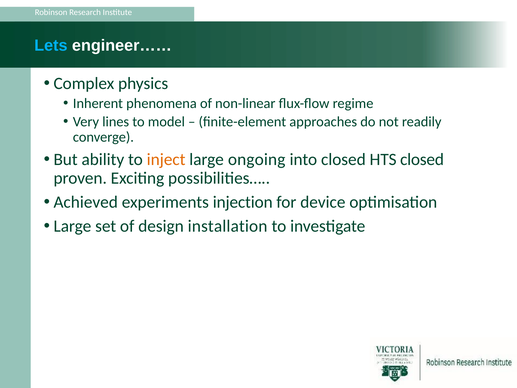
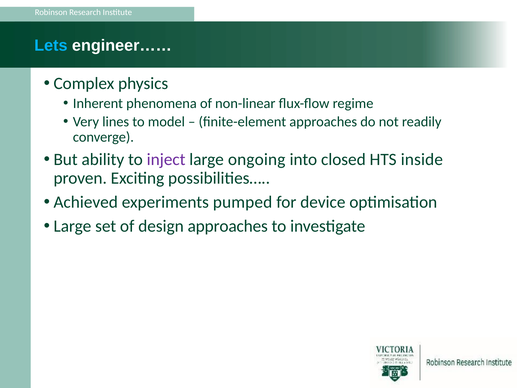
inject colour: orange -> purple (166, 159)
HTS closed: closed -> inside (422, 159)
injection: injection -> pumped (243, 202)
design installation: installation -> approaches (228, 226)
